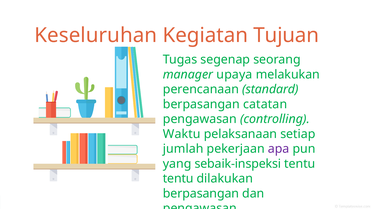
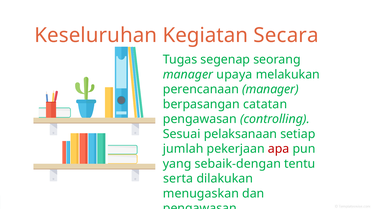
Tujuan: Tujuan -> Secara (286, 35)
perencanaan standard: standard -> manager (270, 89)
Waktu: Waktu -> Sesuai (182, 134)
apa colour: purple -> red (279, 149)
sebaik-inspeksi: sebaik-inspeksi -> sebaik-dengan (238, 163)
tentu: tentu -> serta (178, 178)
berpasangan: berpasangan -> menugaskan (201, 193)
